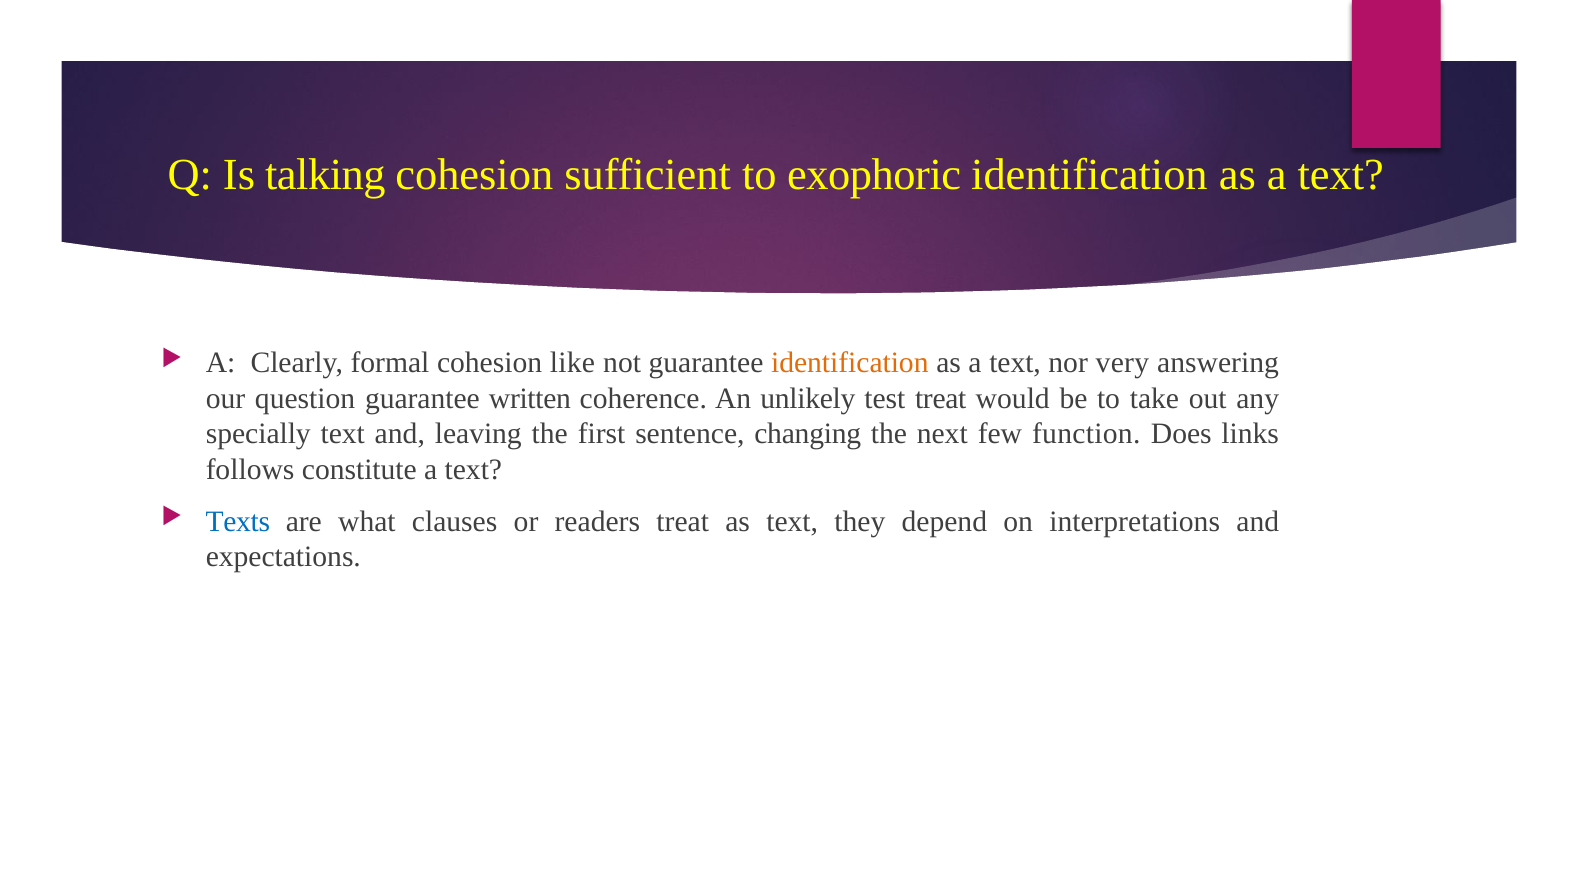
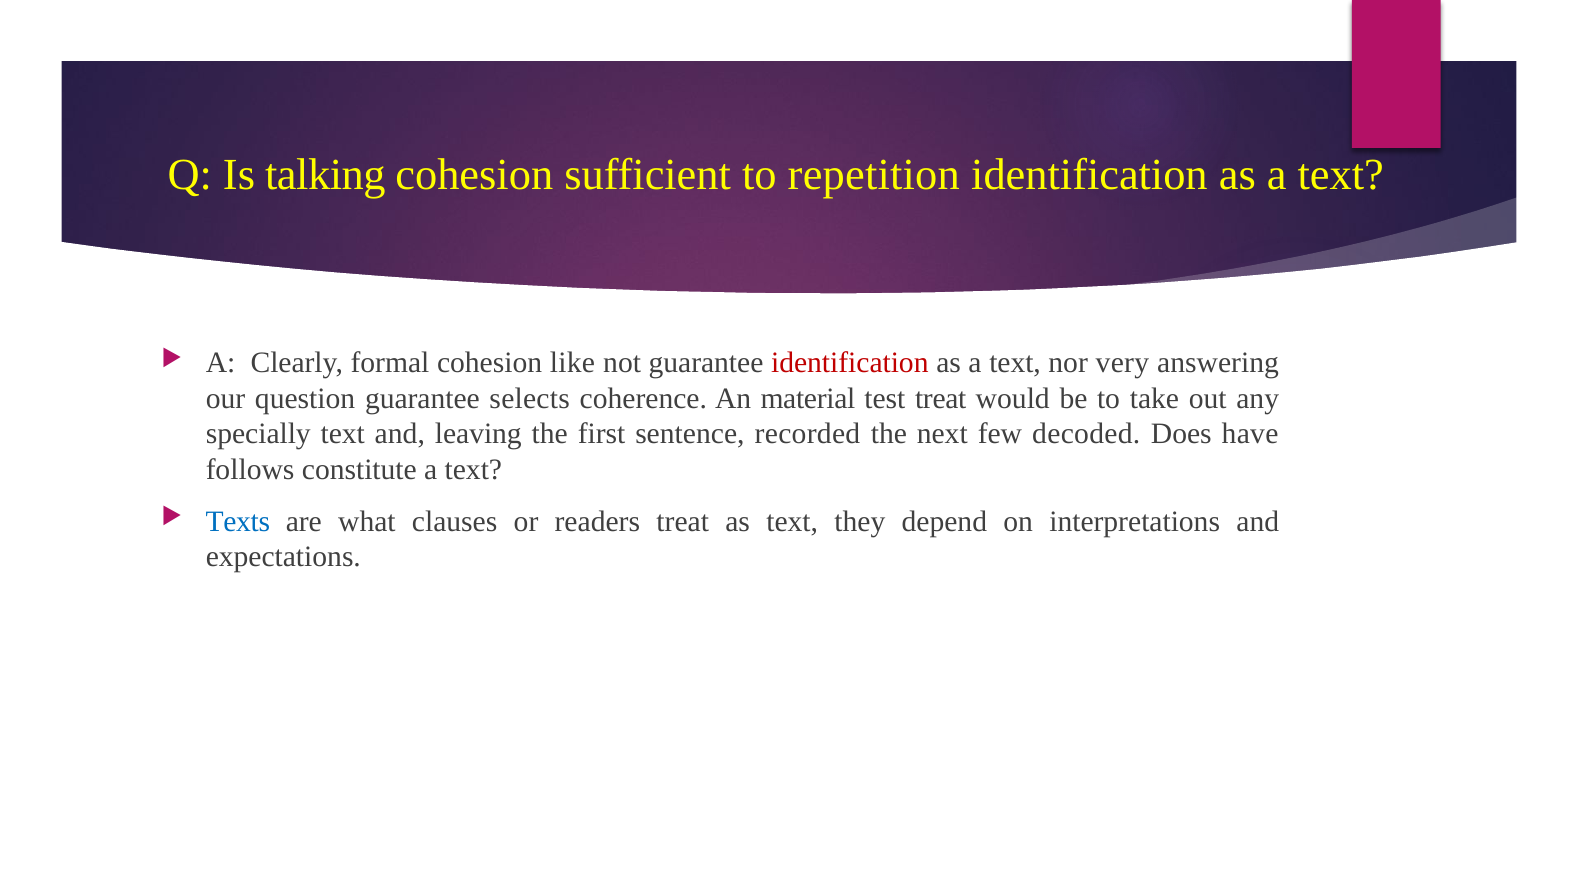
exophoric: exophoric -> repetition (874, 175)
identification colour: orange -> red (850, 363)
written: written -> selects (530, 398)
unlikely: unlikely -> material (808, 398)
changing: changing -> recorded (807, 434)
function: function -> decoded (1086, 434)
links: links -> have (1250, 434)
